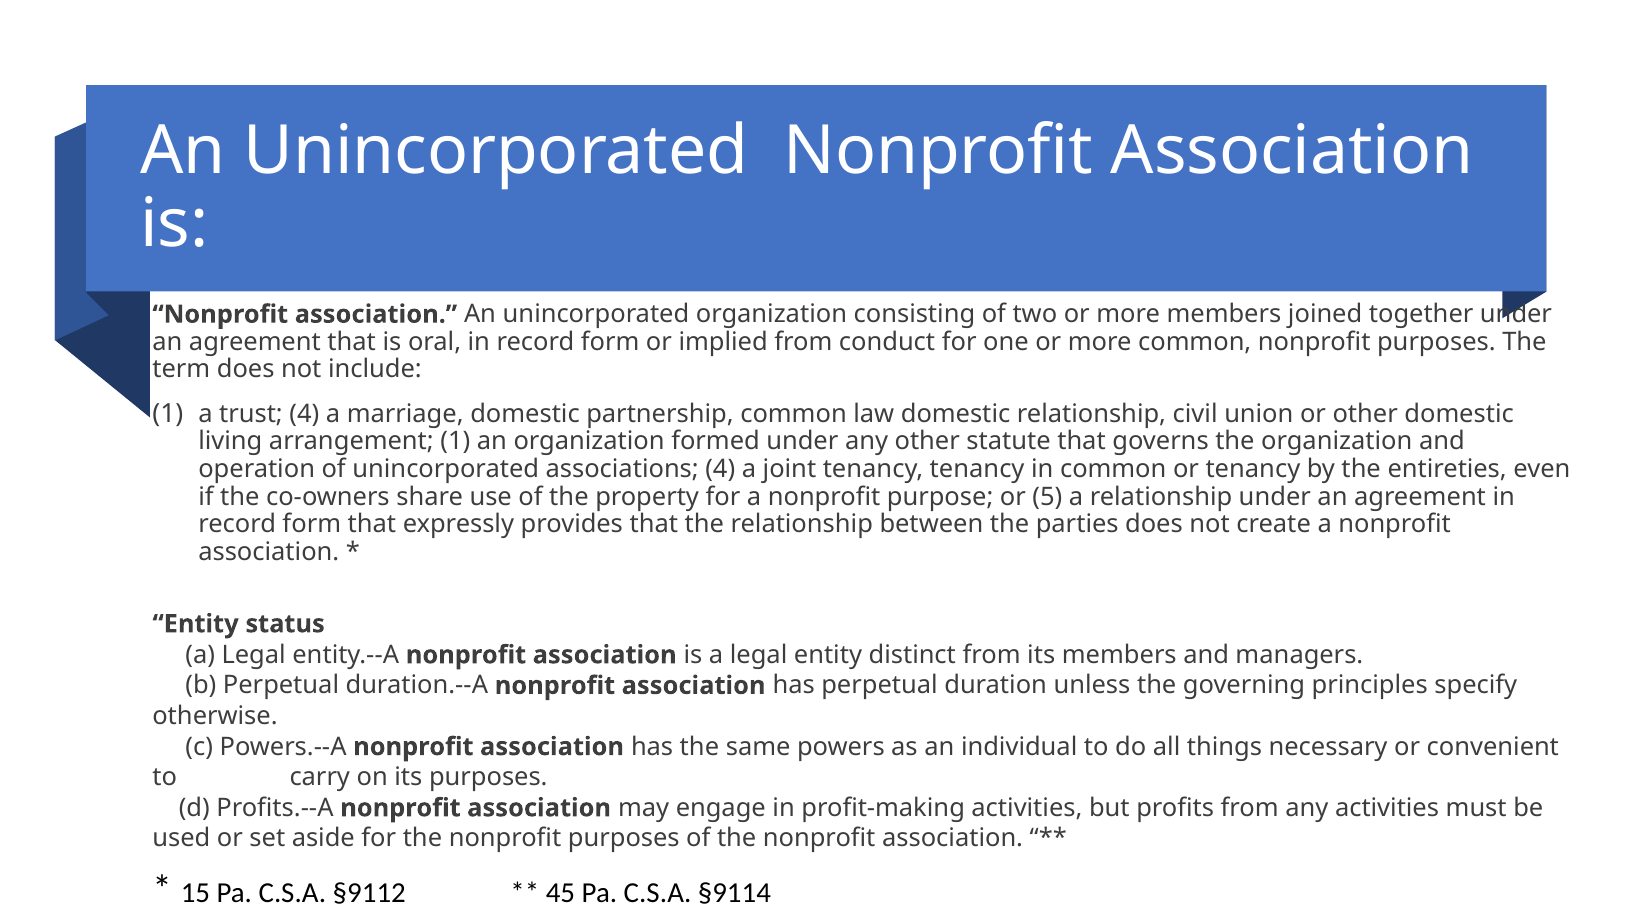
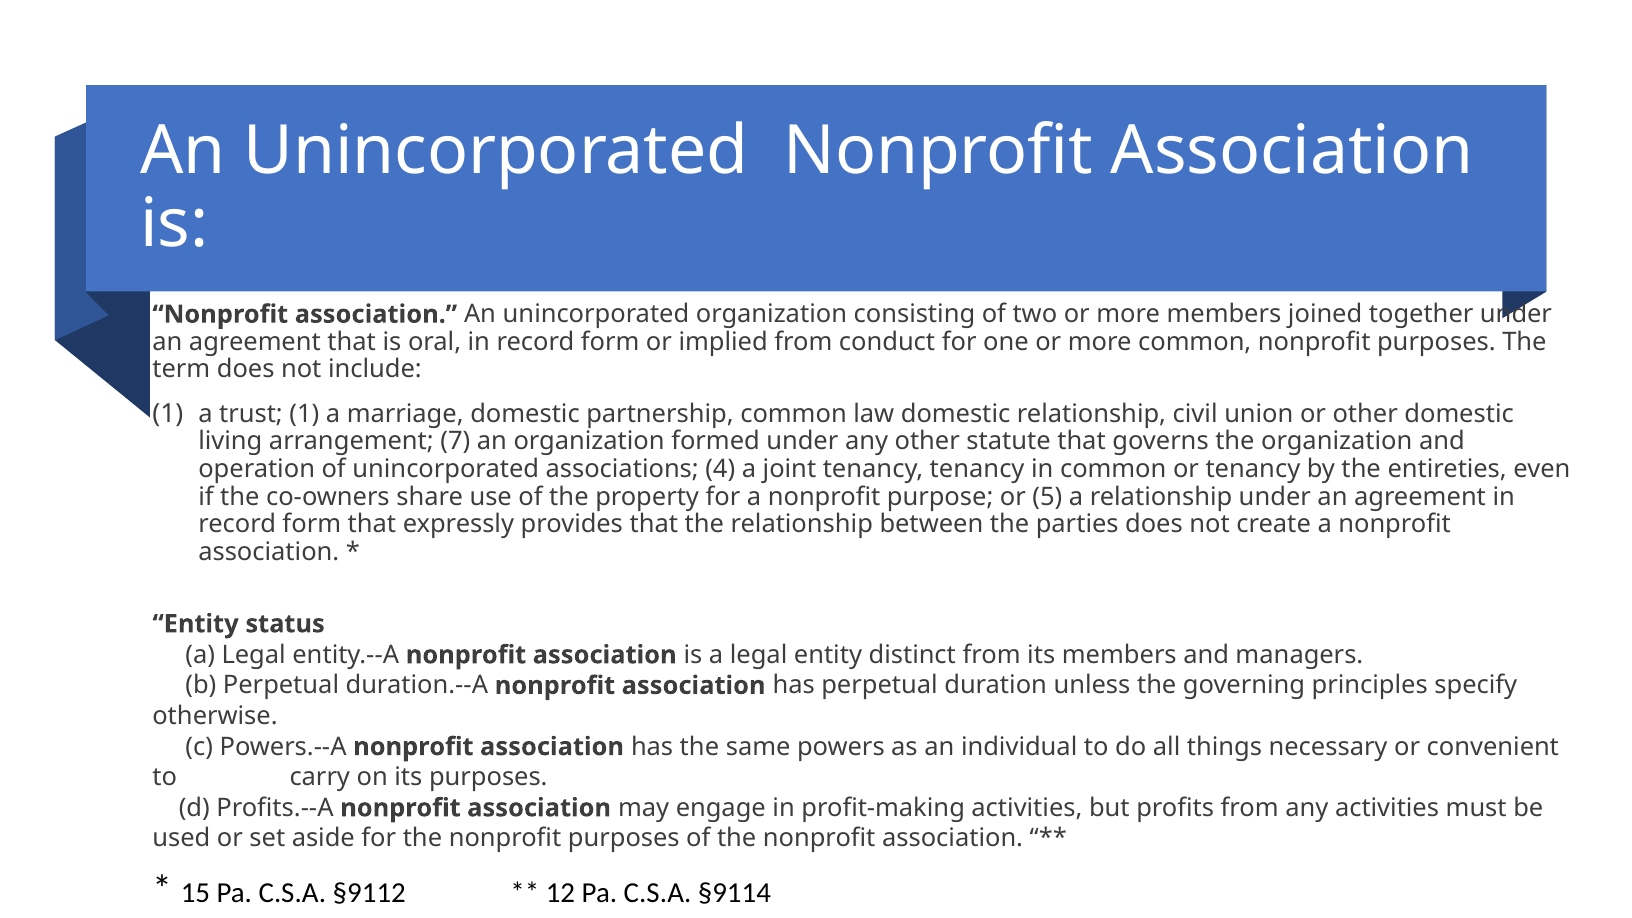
trust 4: 4 -> 1 (304, 414)
arrangement 1: 1 -> 7 (455, 442)
45: 45 -> 12 (560, 893)
